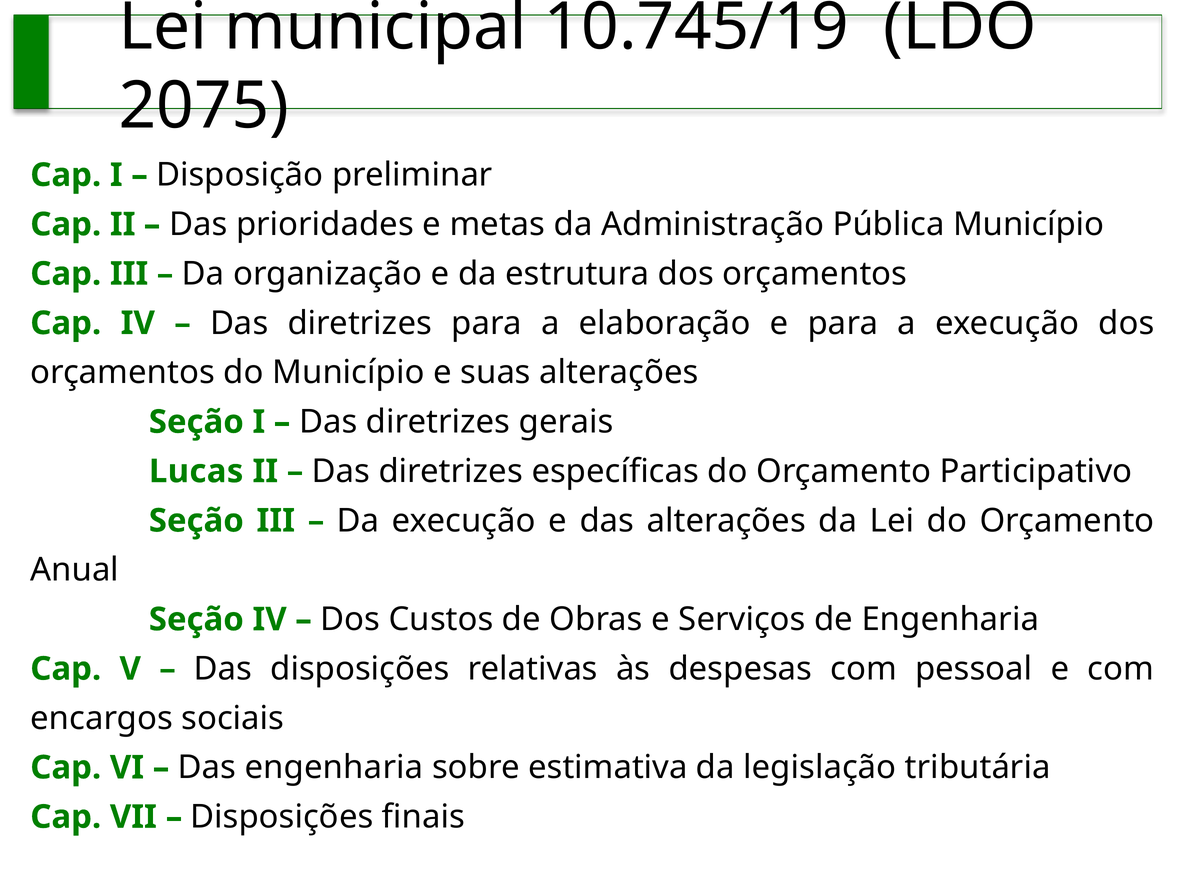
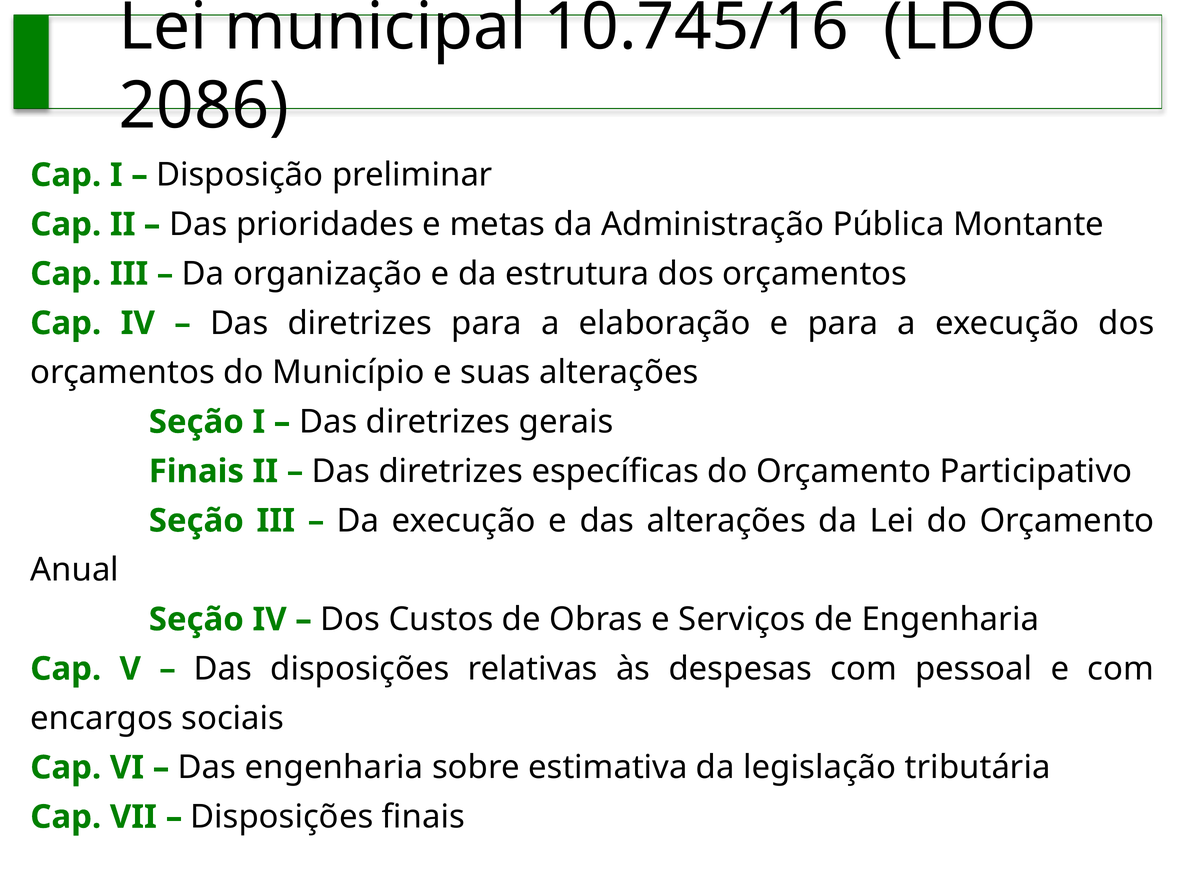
10.745/19: 10.745/19 -> 10.745/16 (696, 27)
2075: 2075 -> 2086 (204, 106)
Pública Município: Município -> Montante (1029, 224)
Lucas: Lucas -> Finais (196, 471)
